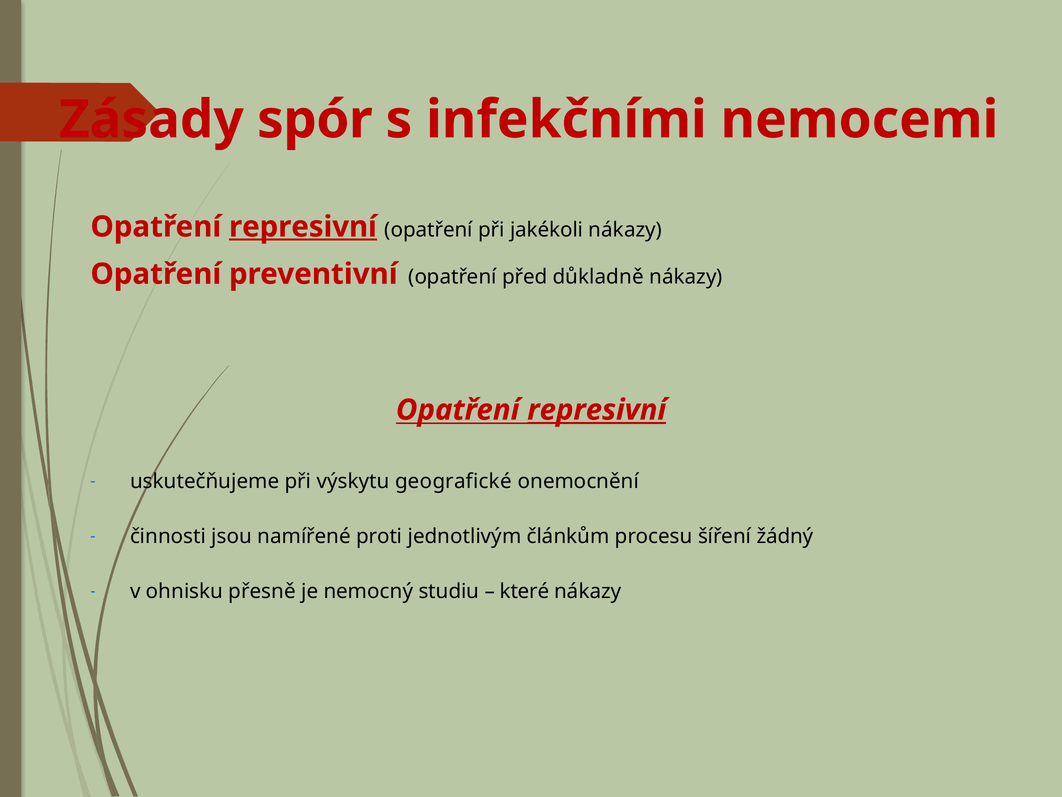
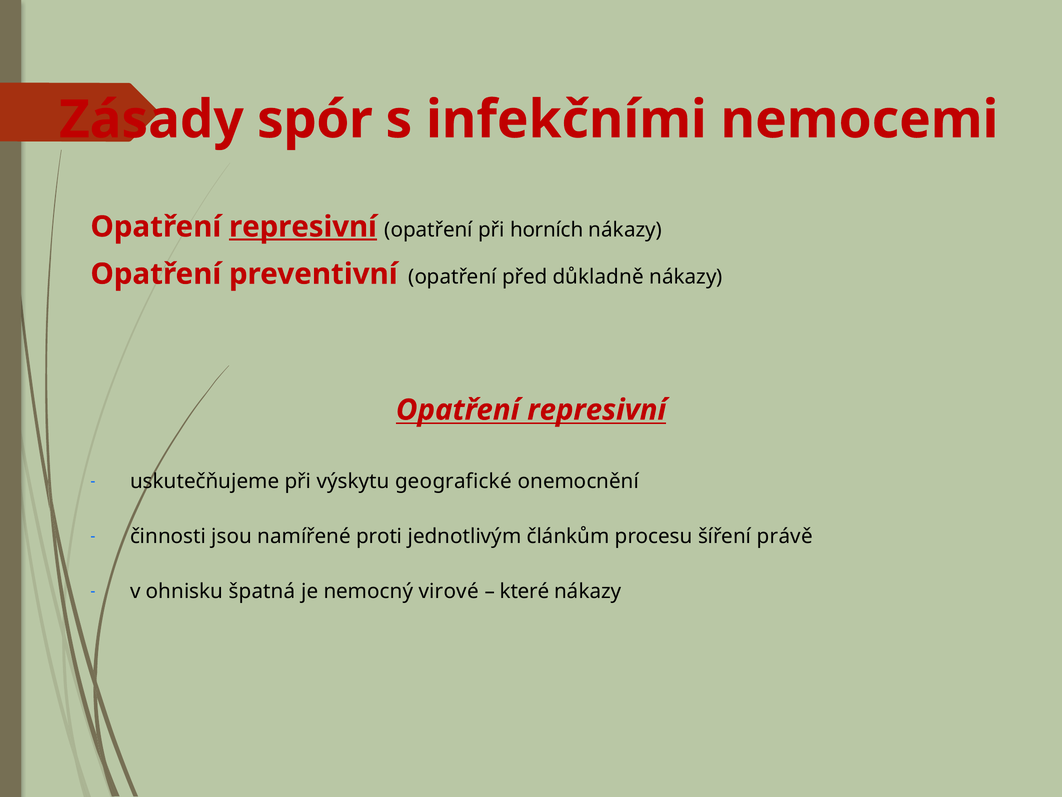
jakékoli: jakékoli -> horních (547, 230)
represivní underline: present -> none (597, 410)
žádný: žádný -> právě (785, 536)
přesně: přesně -> špatná (262, 591)
studiu: studiu -> virové (449, 591)
